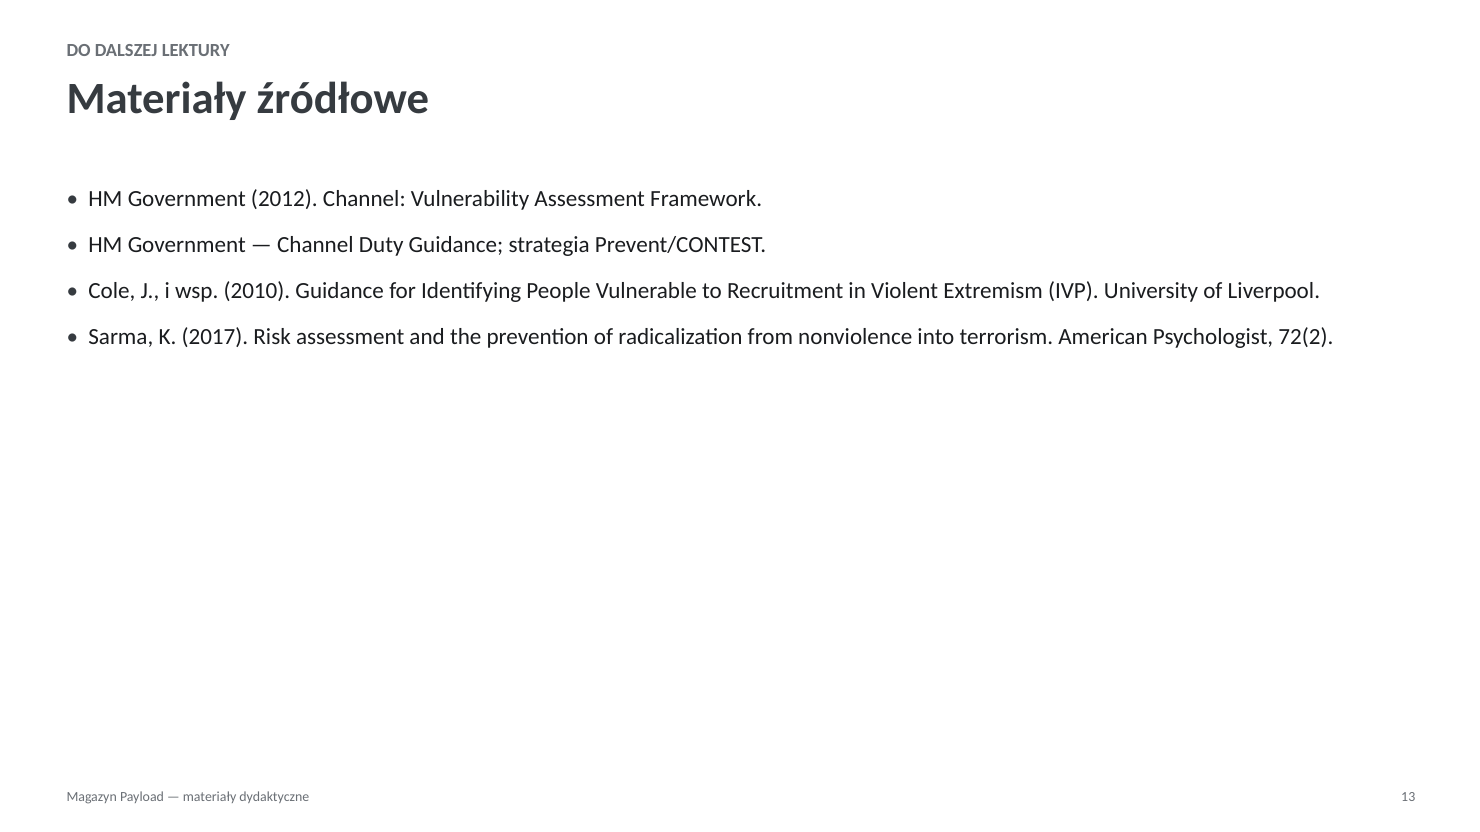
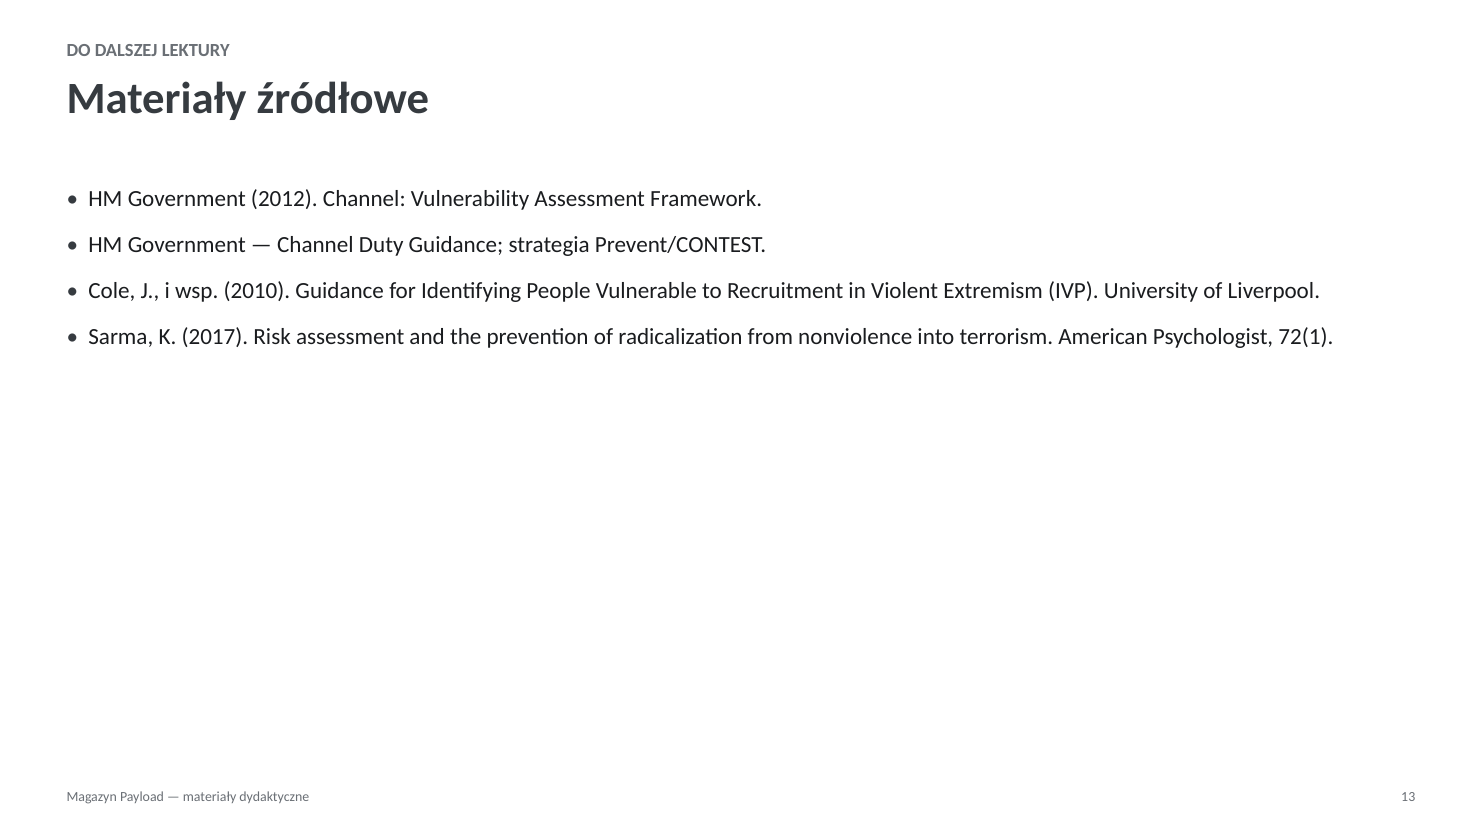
72(2: 72(2 -> 72(1 (1306, 337)
